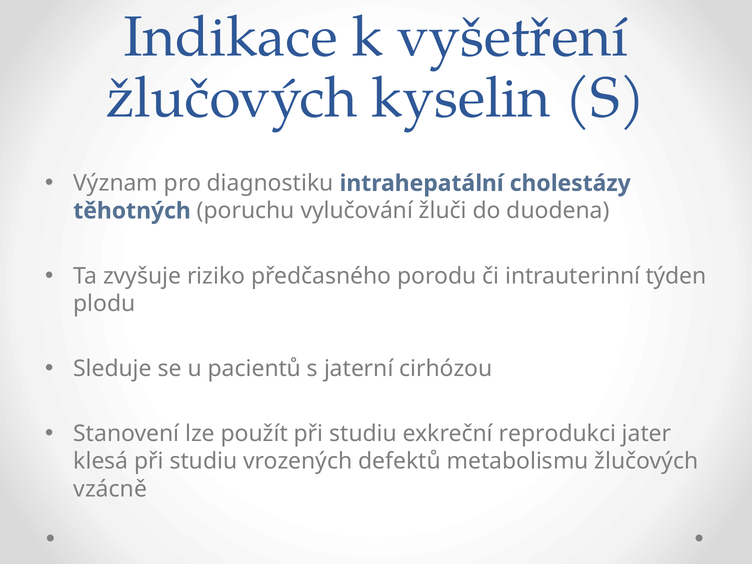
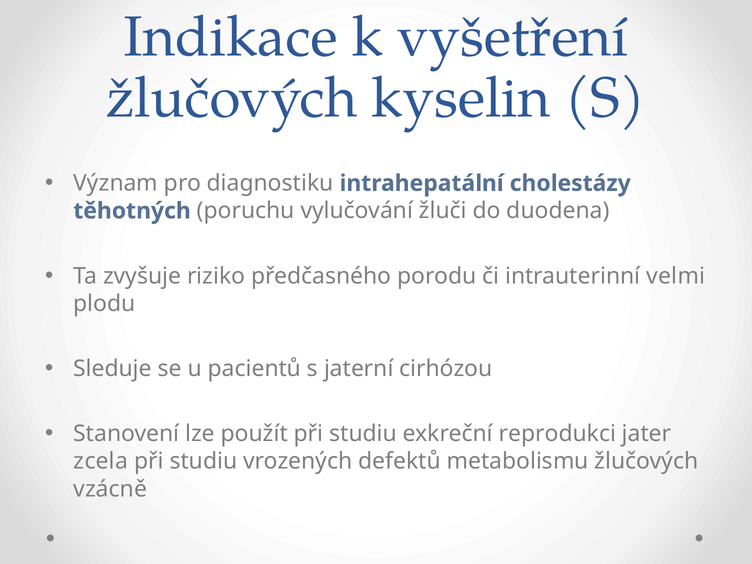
týden: týden -> velmi (676, 276)
klesá: klesá -> zcela (101, 461)
